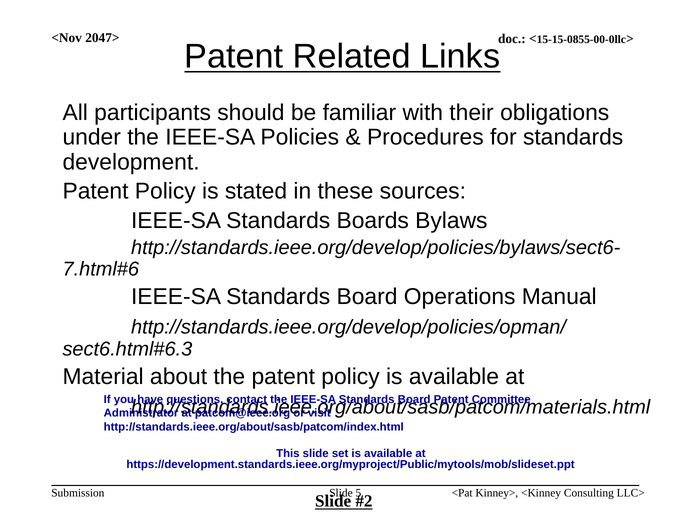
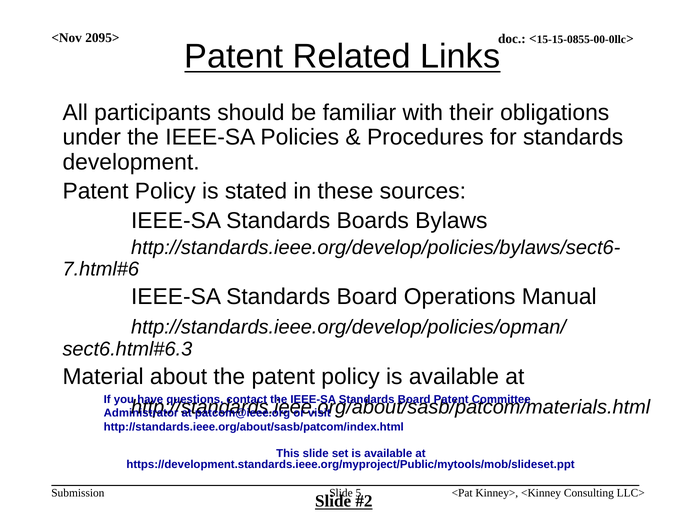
2047>: 2047> -> 2095> (102, 38)
